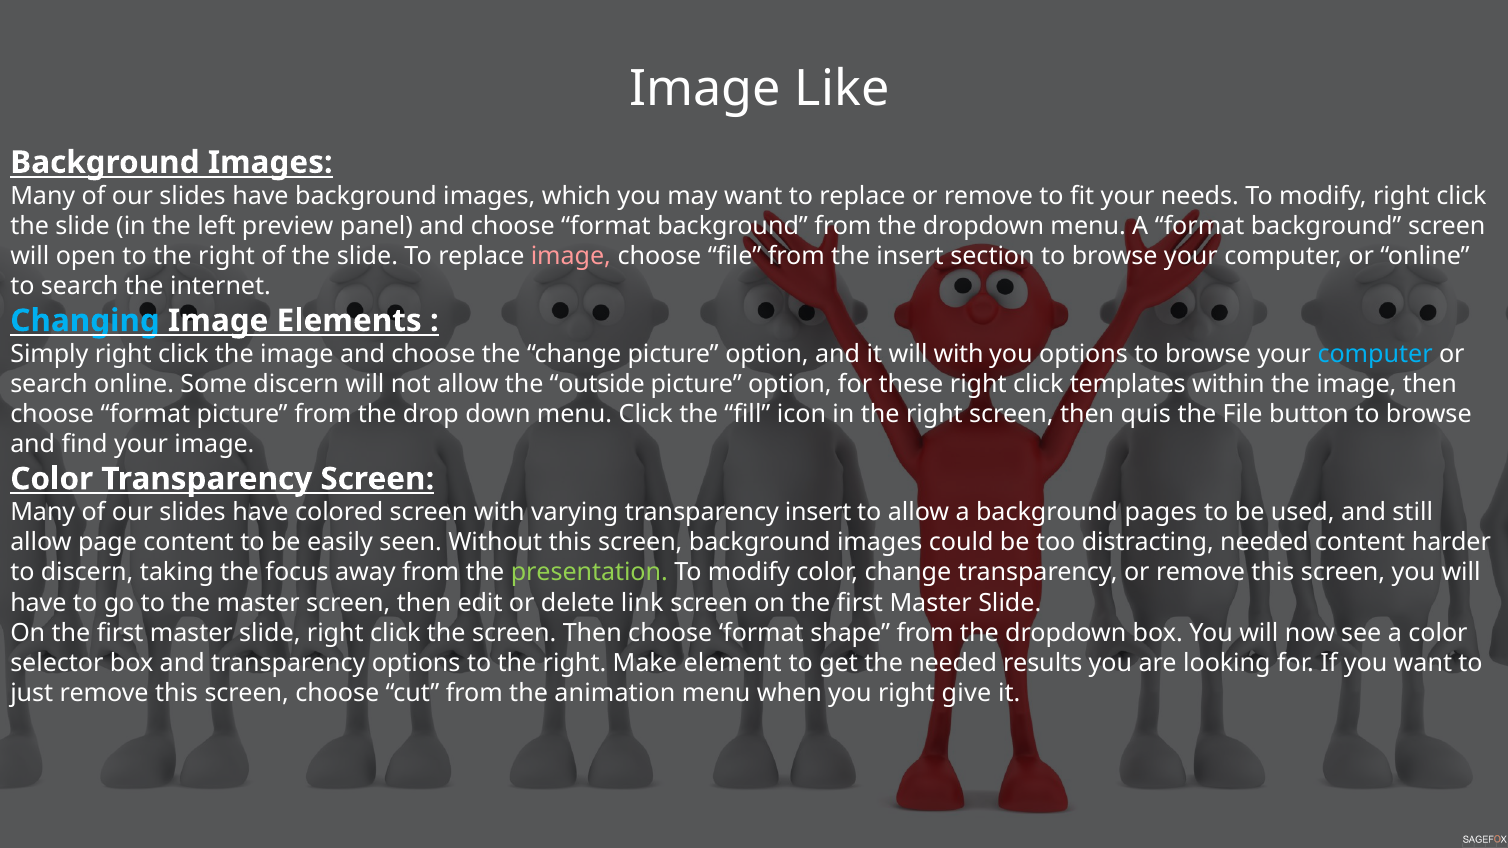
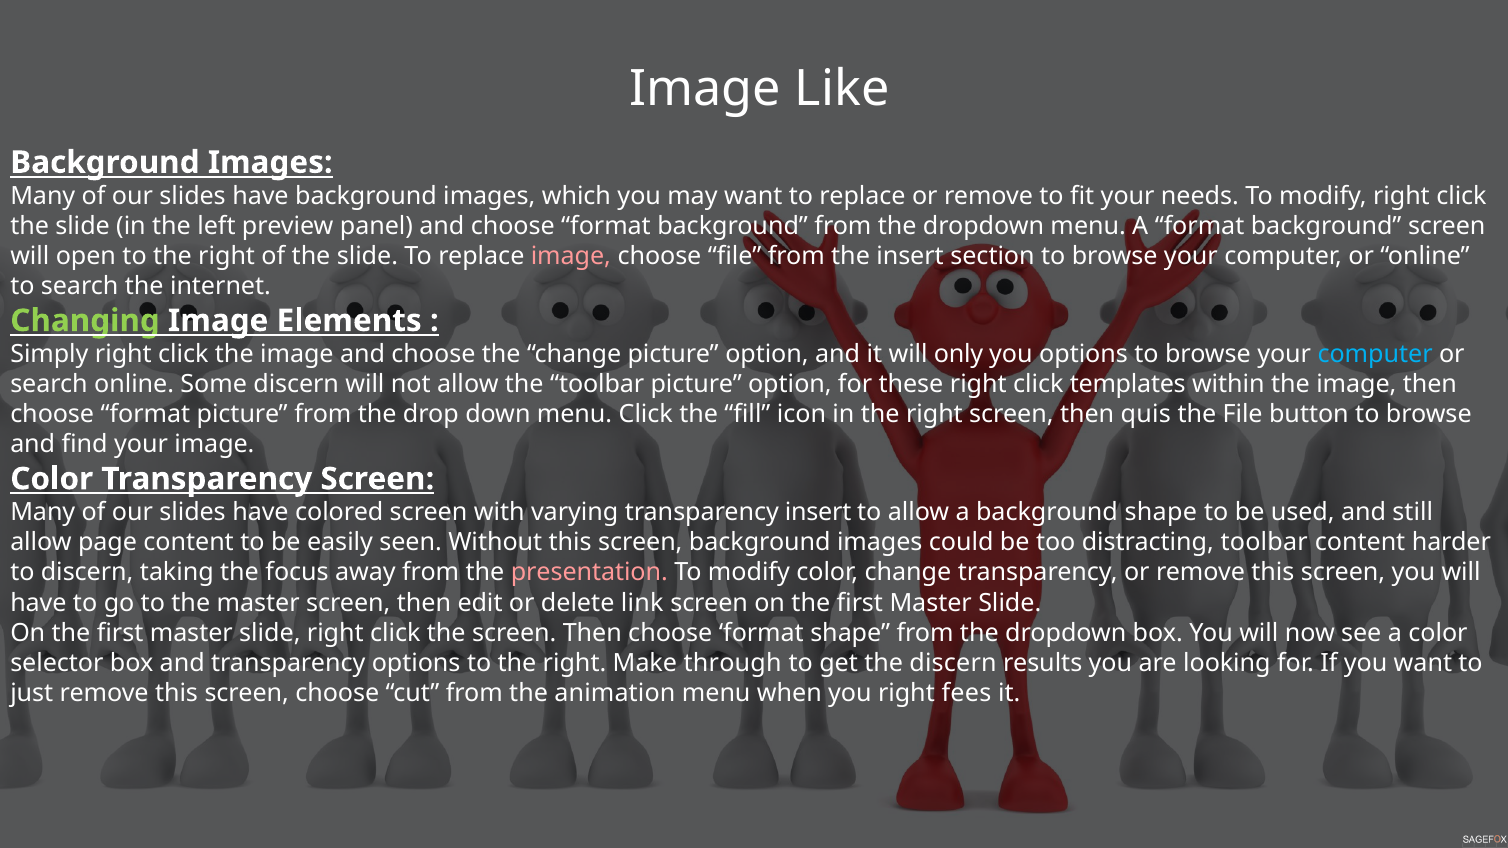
Changing colour: light blue -> light green (85, 321)
will with: with -> only (959, 354)
the outside: outside -> toolbar (597, 384)
background pages: pages -> shape (1161, 513)
distracting needed: needed -> toolbar (1264, 543)
presentation colour: light green -> pink (589, 573)
element: element -> through (733, 663)
the needed: needed -> discern (953, 663)
give: give -> fees (966, 693)
